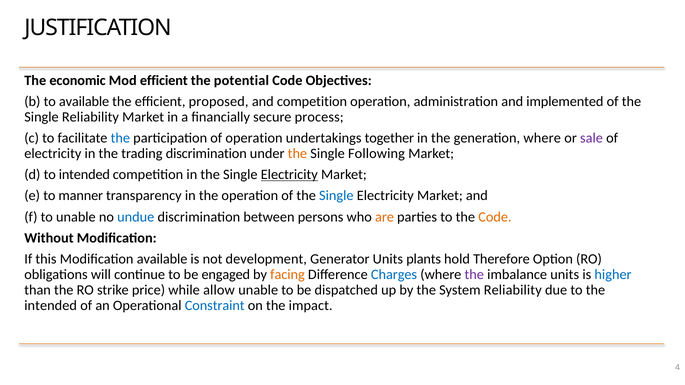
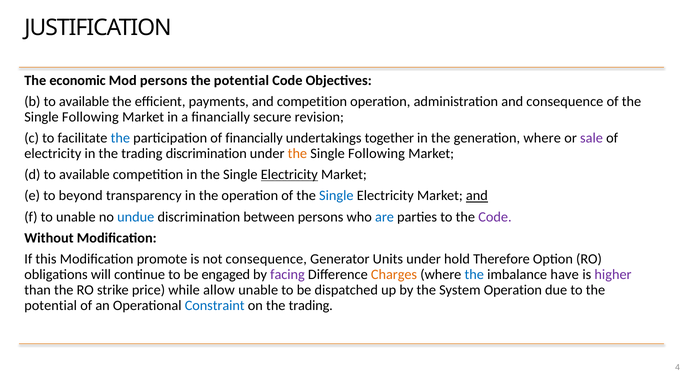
Mod efficient: efficient -> persons (164, 81)
proposed: proposed -> payments (219, 102)
and implemented: implemented -> consequence (565, 102)
Reliability: Reliability -> Following (90, 117)
process: process -> revision (319, 117)
of operation: operation -> financially (254, 138)
d to intended: intended -> available (84, 175)
manner: manner -> beyond (81, 196)
and underline: none -> present (477, 196)
are colour: orange -> blue (384, 217)
Code colour: orange -> purple (495, 217)
Modification available: available -> promote (162, 259)
not development: development -> consequence (266, 259)
Units plants: plants -> under (424, 259)
facing colour: orange -> purple (288, 275)
Charges colour: blue -> orange (394, 275)
the colour: purple -> blue (474, 275)
imbalance units: units -> have (565, 275)
higher colour: blue -> purple (613, 275)
System Reliability: Reliability -> Operation (513, 290)
intended: intended -> potential (51, 306)
on the impact: impact -> trading (311, 306)
